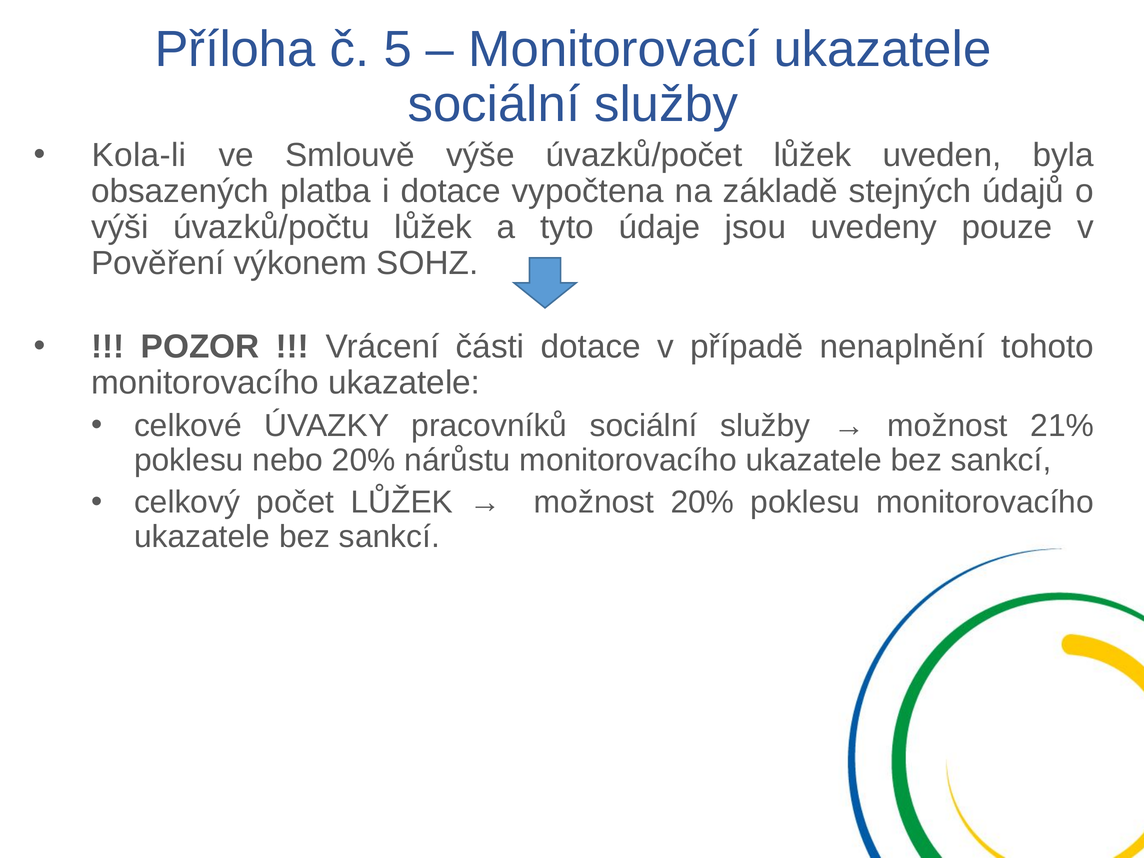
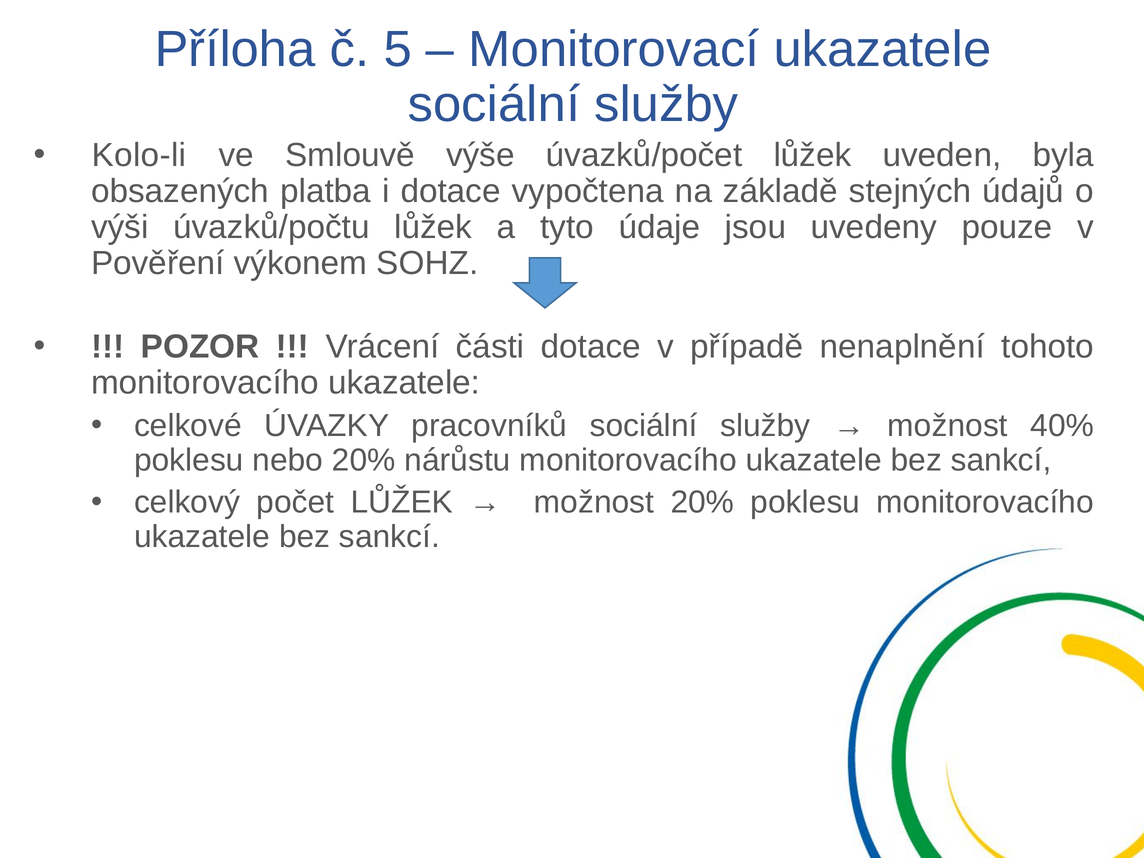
Kola-li: Kola-li -> Kolo-li (139, 155)
21%: 21% -> 40% (1062, 426)
